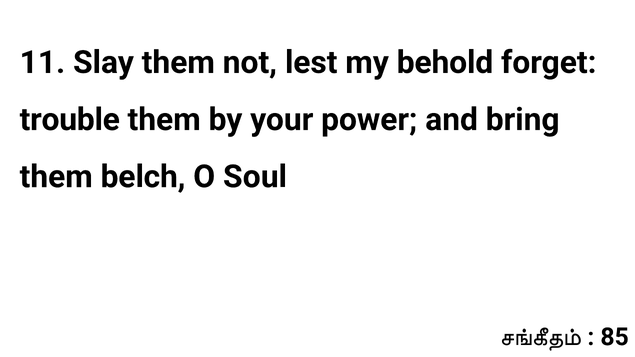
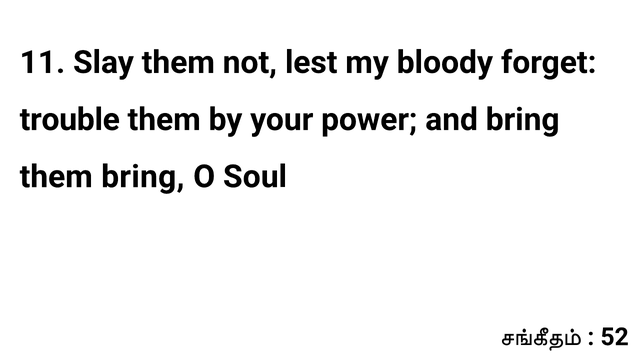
behold: behold -> bloody (445, 63)
them belch: belch -> bring (143, 177)
85: 85 -> 52 (615, 337)
